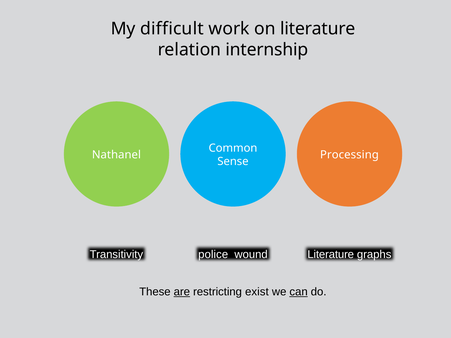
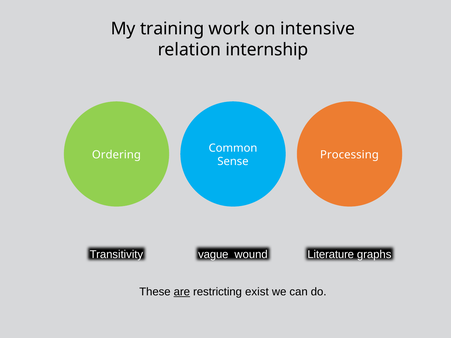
difficult: difficult -> training (172, 29)
on literature: literature -> intensive (318, 29)
Nathanel: Nathanel -> Ordering (116, 155)
police: police -> vague (213, 255)
can underline: present -> none (299, 292)
